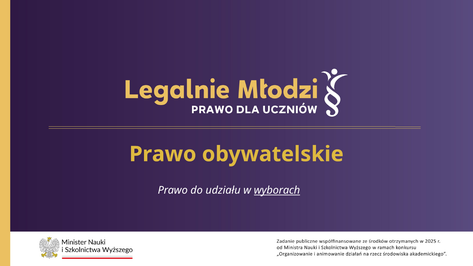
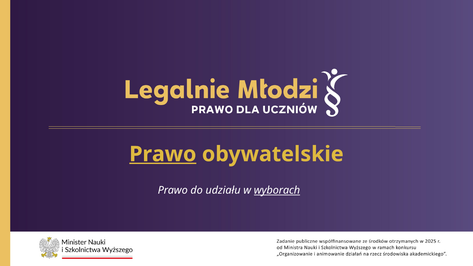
Prawo underline: none -> present (163, 154)
